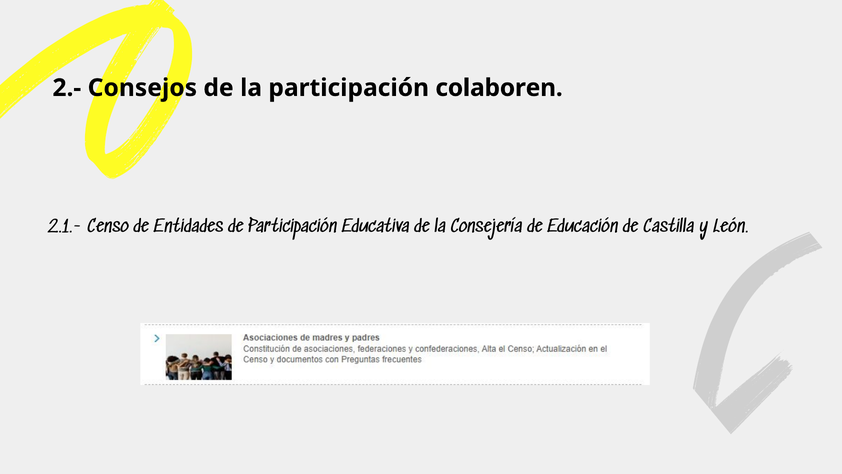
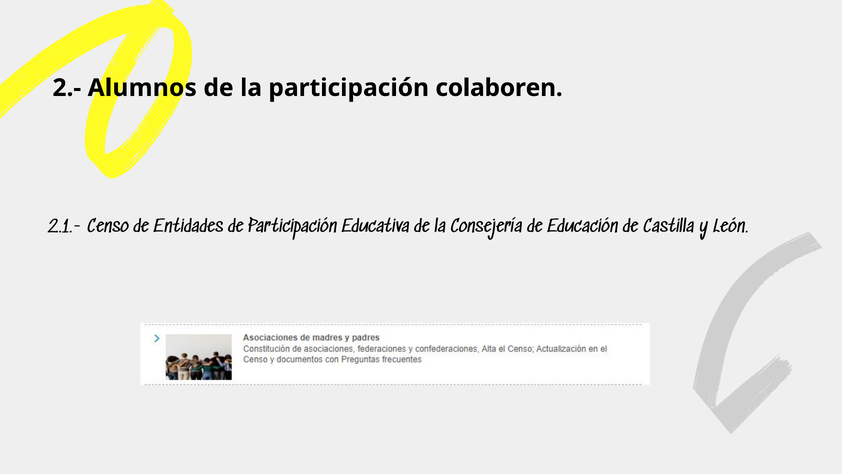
Consejos: Consejos -> Alumnos (142, 88)
